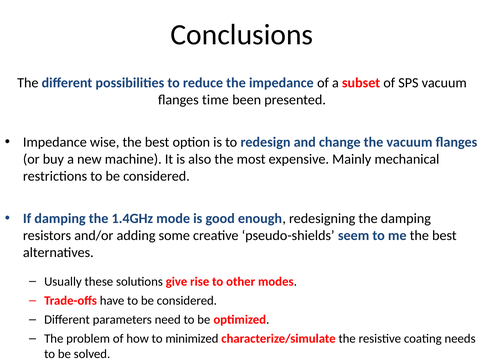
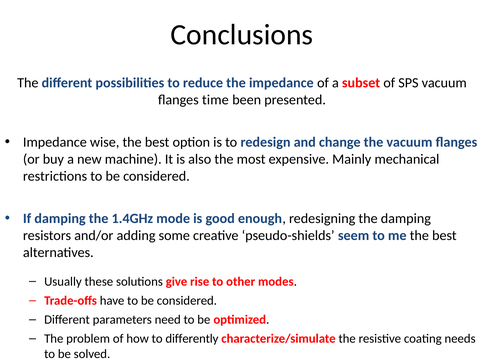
minimized: minimized -> differently (192, 339)
